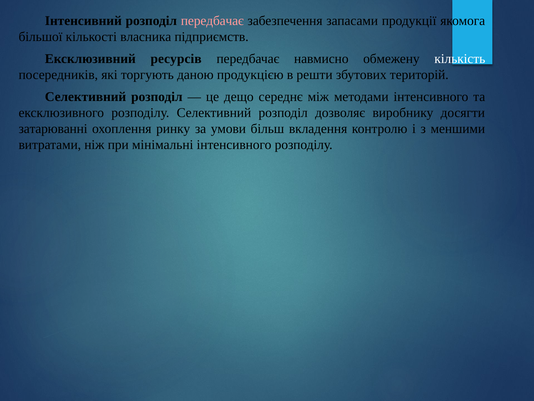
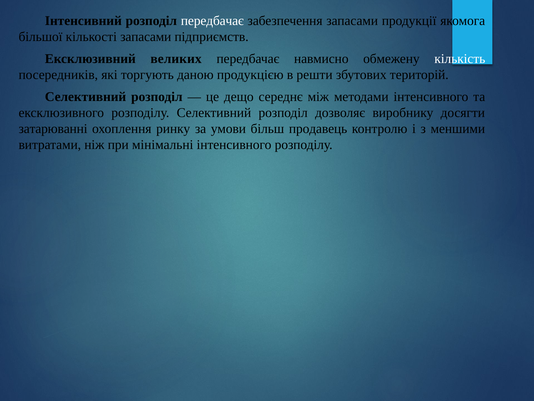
передбачає colour: pink -> white (212, 21)
кількості власника: власника -> запасами (146, 37)
ресурсів: ресурсів -> великих (176, 59)
вкладення: вкладення -> продавець (318, 129)
